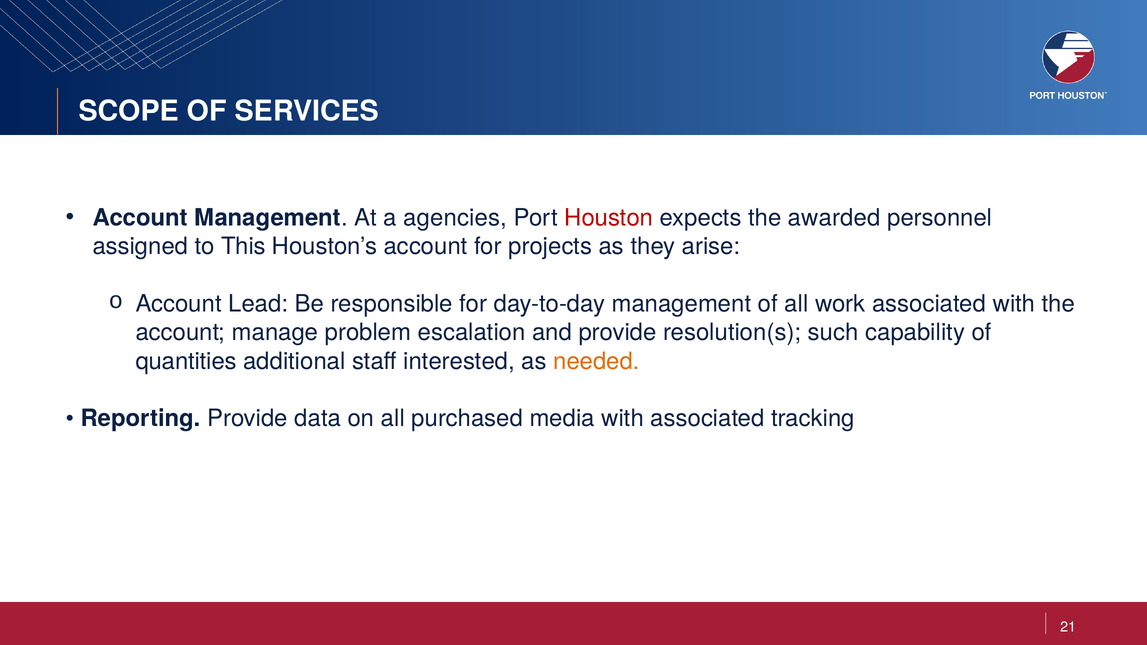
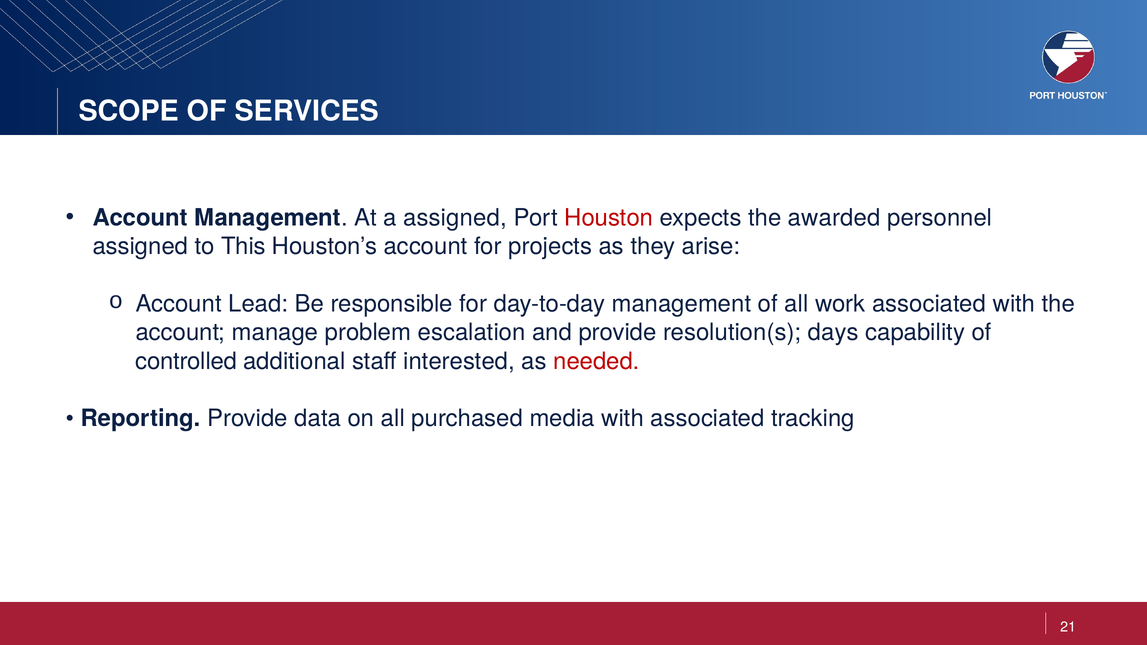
a agencies: agencies -> assigned (455, 218)
such: such -> days (833, 333)
quantities: quantities -> controlled (186, 361)
needed colour: orange -> red (596, 361)
